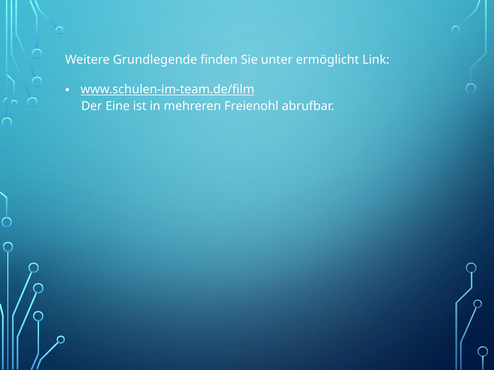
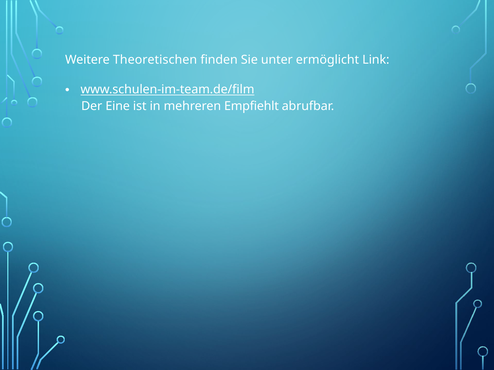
Grundlegende: Grundlegende -> Theoretischen (155, 60)
Freienohl: Freienohl -> Empfiehlt (251, 106)
